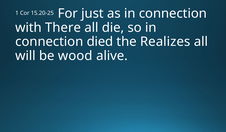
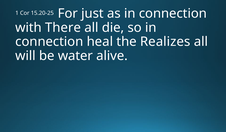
died: died -> heal (100, 42)
wood: wood -> water (75, 56)
